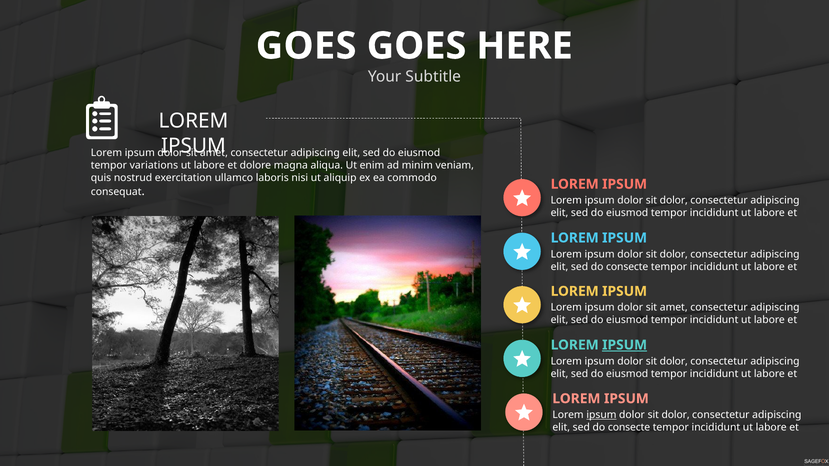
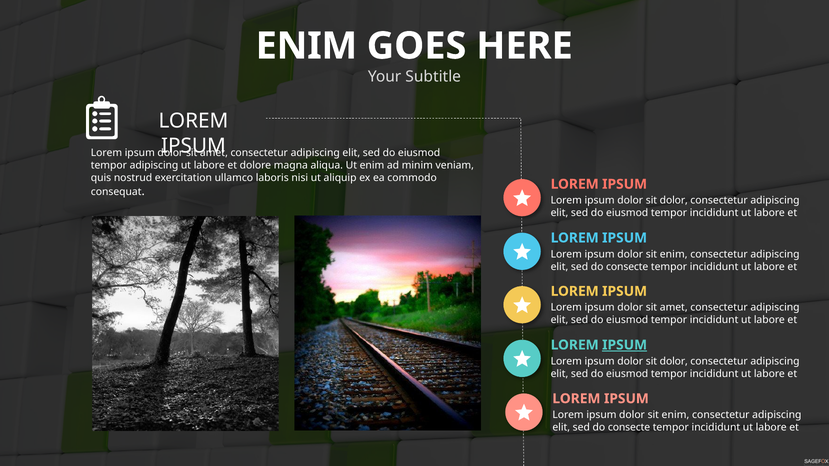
GOES: GOES -> ENIM (306, 46)
tempor variations: variations -> adipiscing (154, 165)
dolor: dolor -> enim (674, 254)
ipsum underline: present -> none (601, 415)
dolor: dolor -> enim (675, 415)
